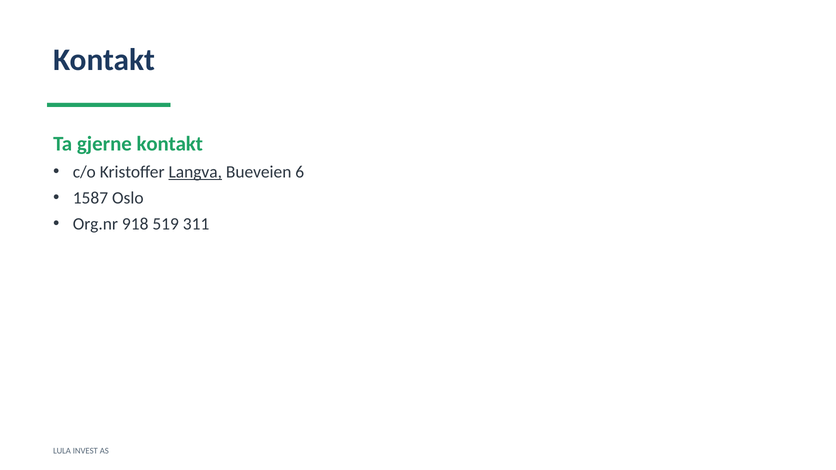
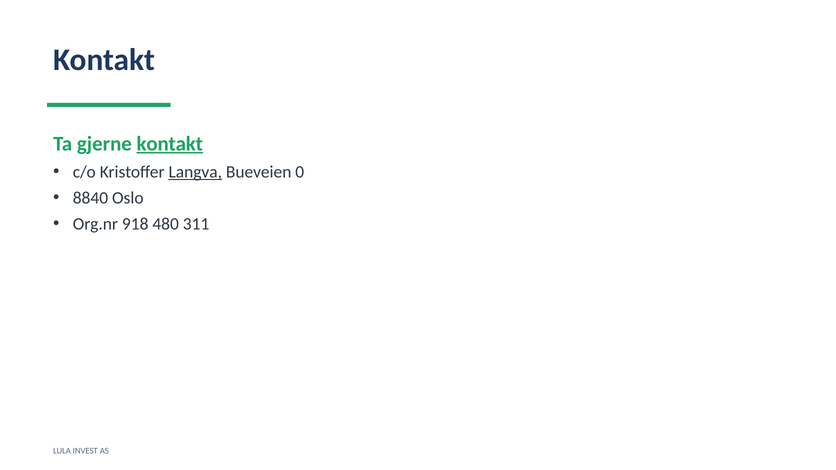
kontakt underline: none -> present (170, 144)
6: 6 -> 0 (300, 172)
1587: 1587 -> 8840 (90, 198)
519: 519 -> 480 (166, 224)
